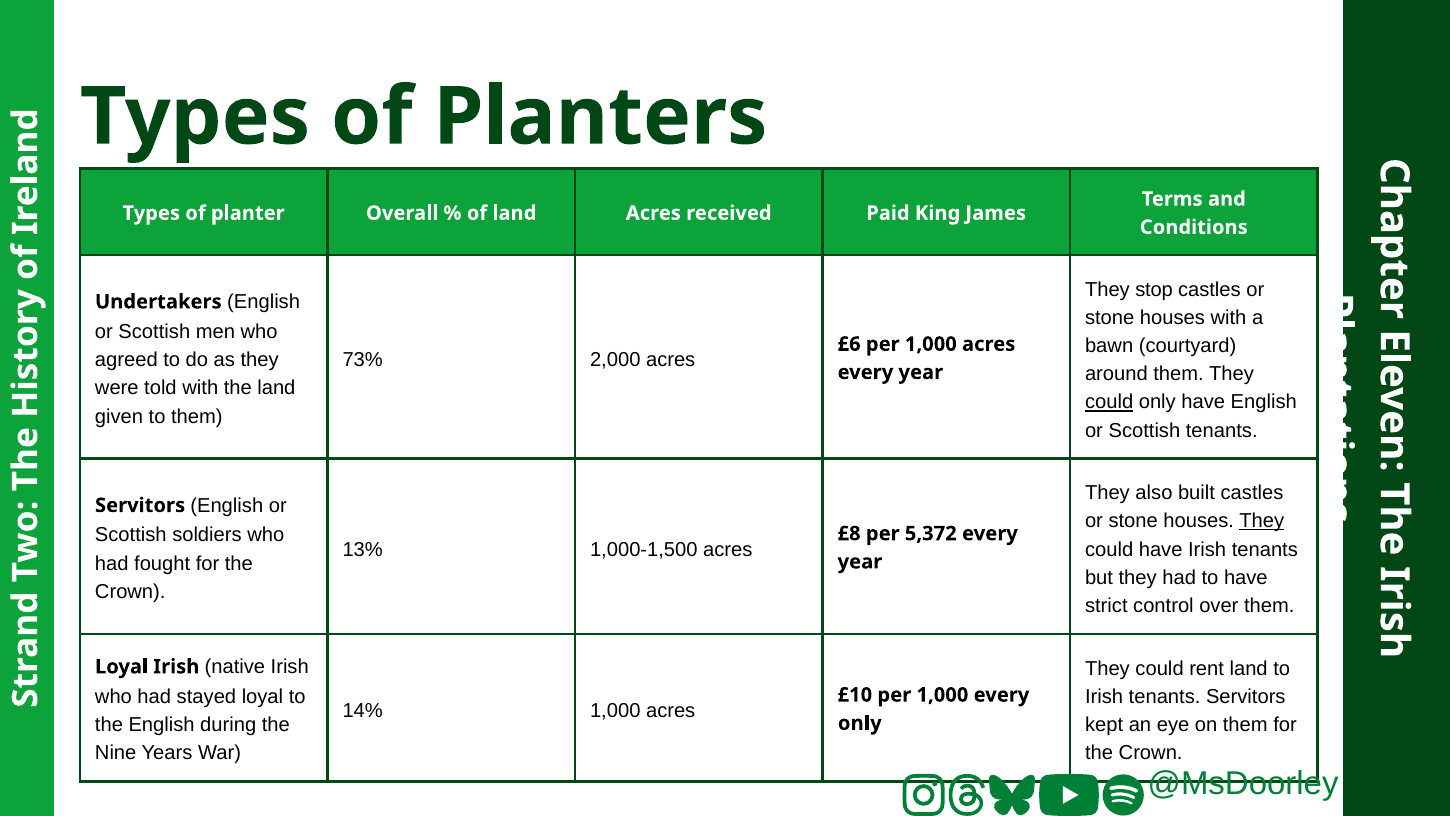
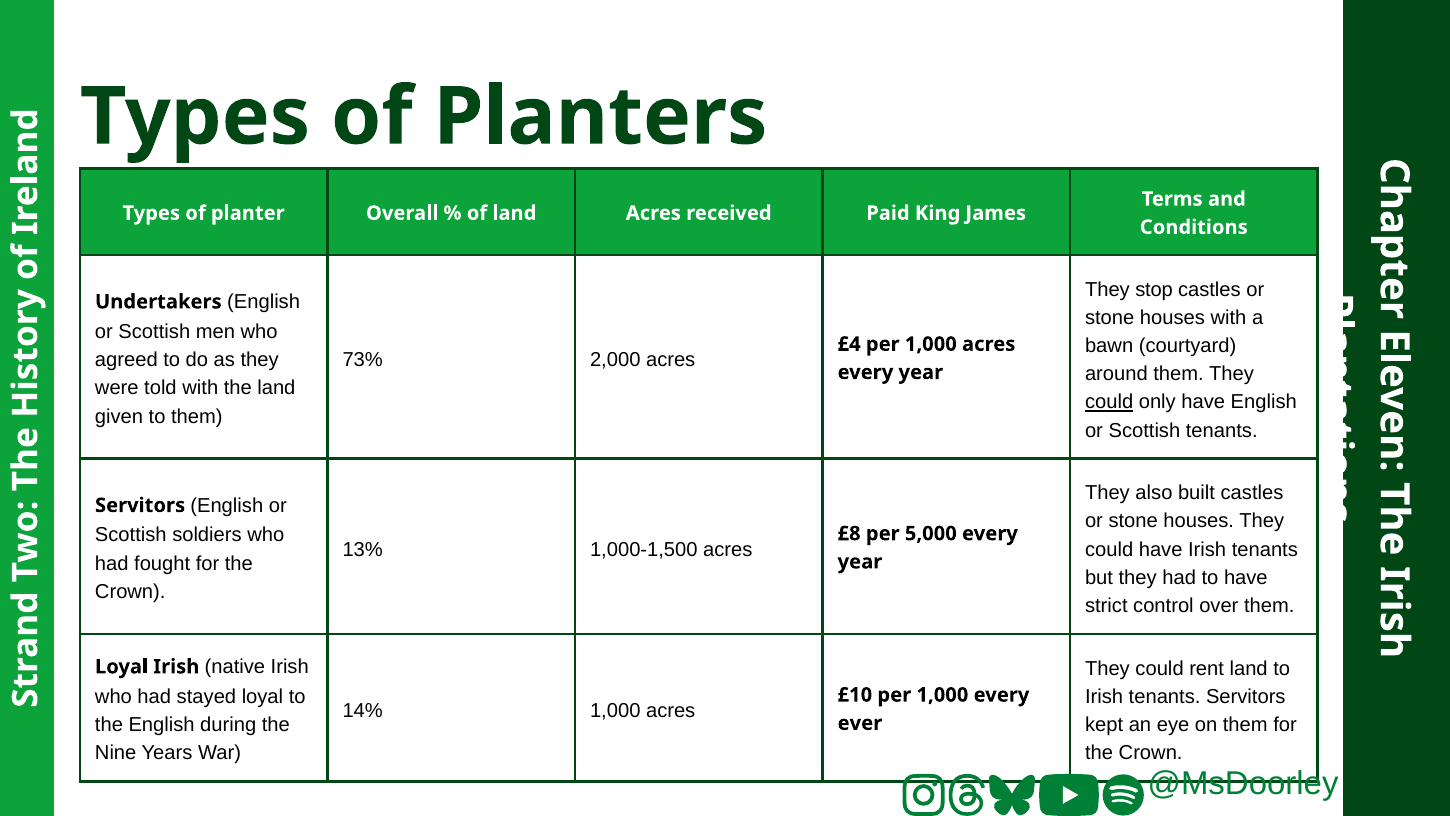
£6: £6 -> £4 (849, 344)
They underline: present -> none (1262, 521)
5,372: 5,372 -> 5,000 (931, 533)
only: only -> ever (860, 723)
